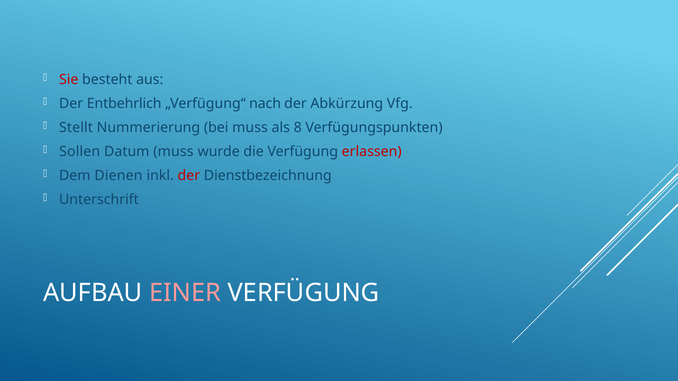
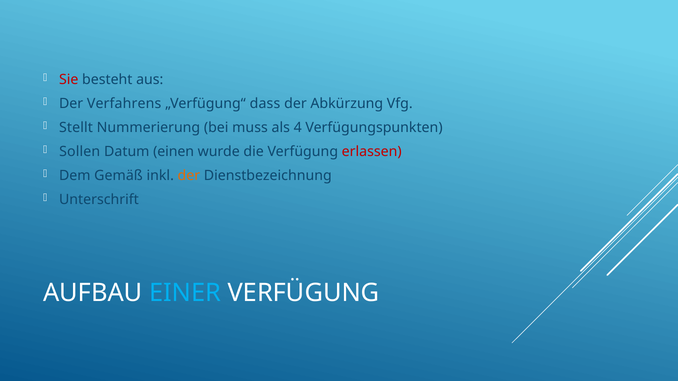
Entbehrlich: Entbehrlich -> Verfahrens (124, 104)
nach: nach -> dass (265, 104)
8: 8 -> 4 (298, 128)
Datum muss: muss -> einen (174, 152)
Dienen: Dienen -> Gemäß (119, 176)
der colour: red -> orange (189, 176)
EINER colour: pink -> light blue (185, 293)
